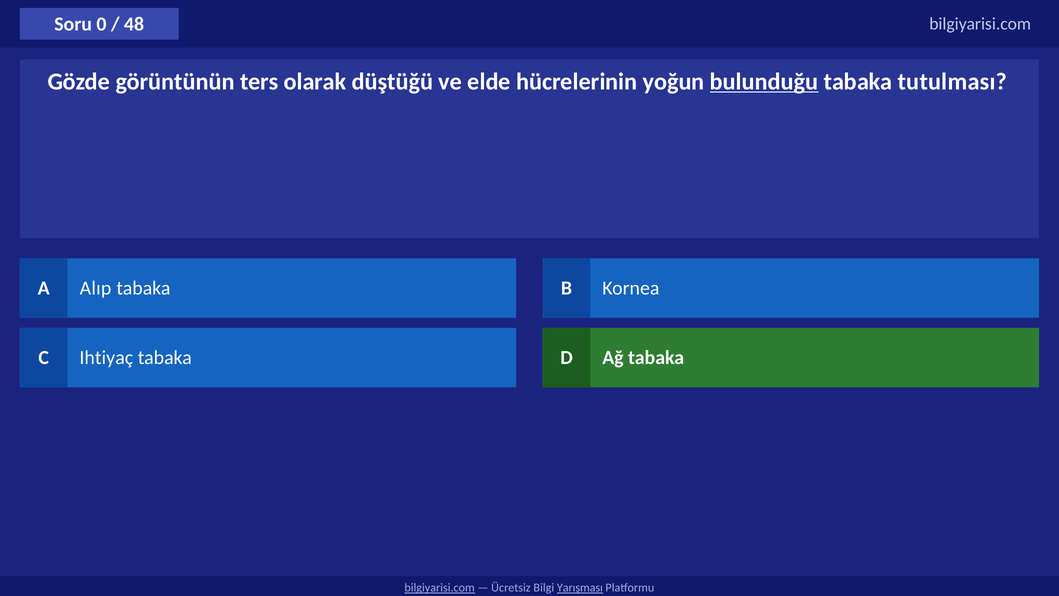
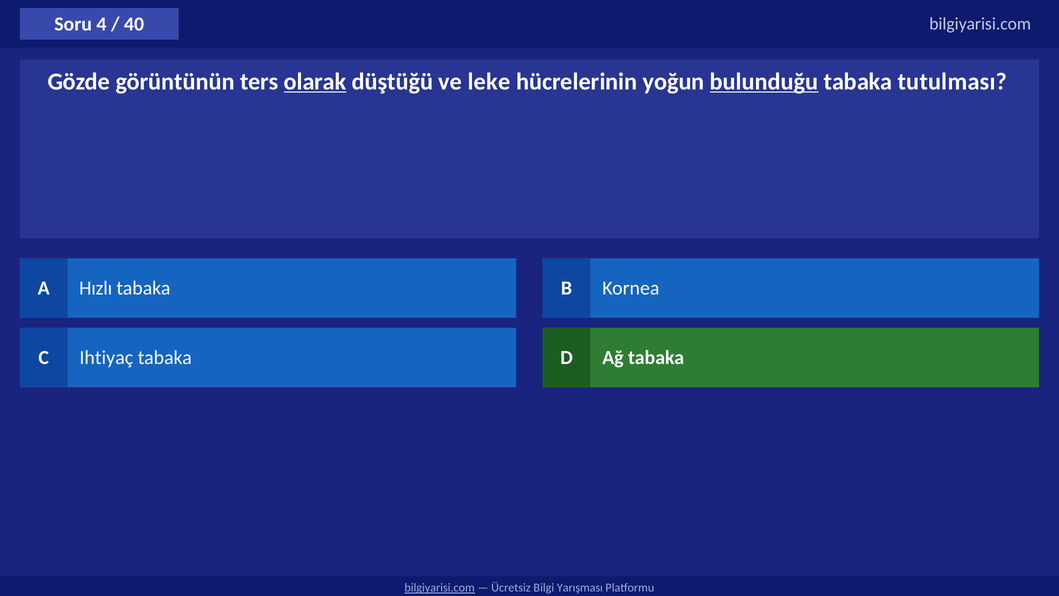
0: 0 -> 4 (101, 24)
48: 48 -> 40 (134, 24)
olarak underline: none -> present (315, 82)
elde: elde -> leke (489, 82)
Alıp: Alıp -> Hızlı (96, 288)
Yarışması underline: present -> none (580, 587)
